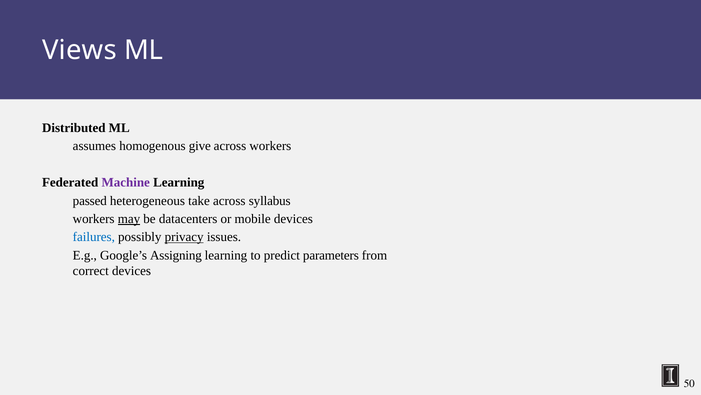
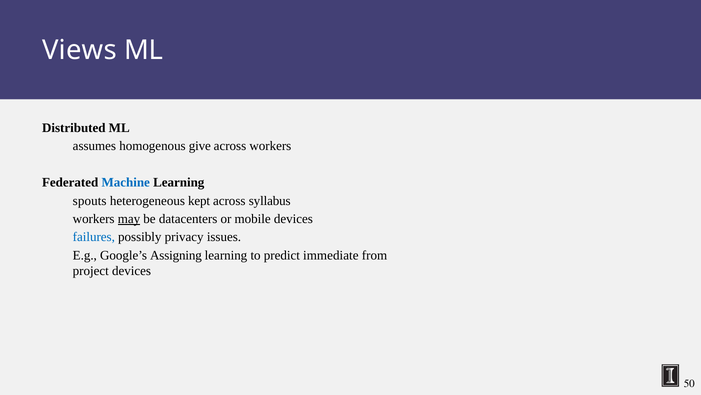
Machine colour: purple -> blue (126, 182)
passed: passed -> spouts (90, 201)
take: take -> kept (199, 201)
privacy underline: present -> none (184, 237)
parameters: parameters -> immediate (331, 255)
correct: correct -> project (91, 271)
